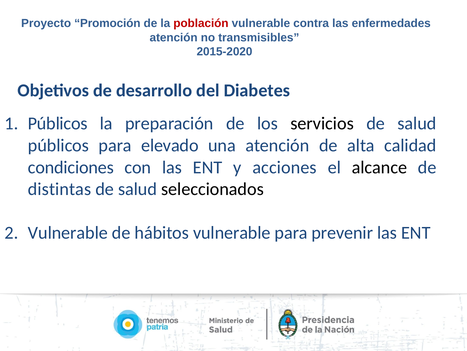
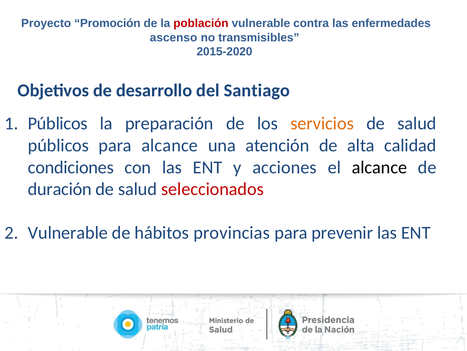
atención: atención -> ascenso (174, 37)
Diabetes: Diabetes -> Santiago (257, 90)
servicios colour: black -> orange (322, 123)
para elevado: elevado -> alcance (170, 145)
distintas: distintas -> duración (60, 189)
seleccionados colour: black -> red (212, 189)
hábitos vulnerable: vulnerable -> provincias (232, 232)
